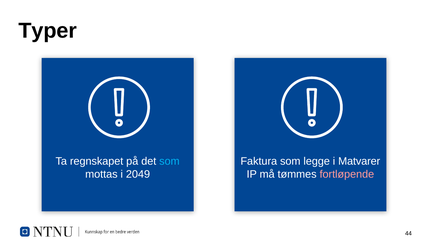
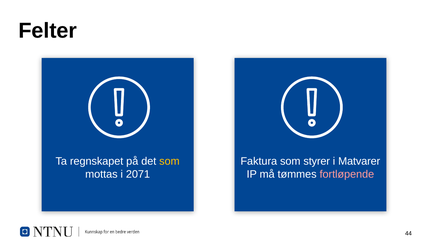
Typer: Typer -> Felter (48, 31)
som colour: light blue -> yellow (169, 161)
legge: legge -> styrer (317, 161)
2049: 2049 -> 2071 (138, 174)
